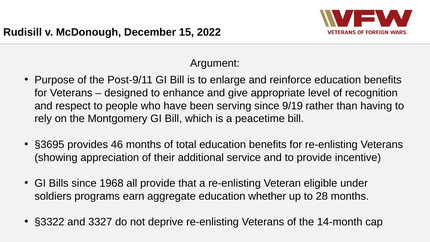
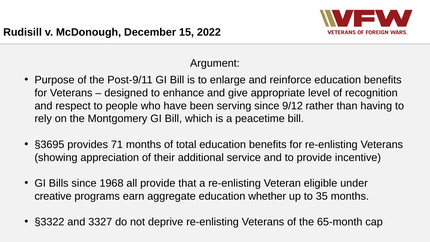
9/19: 9/19 -> 9/12 (293, 106)
46: 46 -> 71 (117, 144)
soldiers: soldiers -> creative (53, 196)
28: 28 -> 35 (322, 196)
14-month: 14-month -> 65-month (340, 222)
